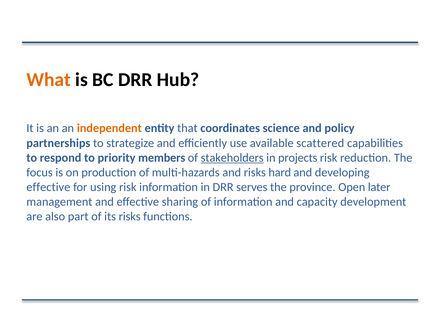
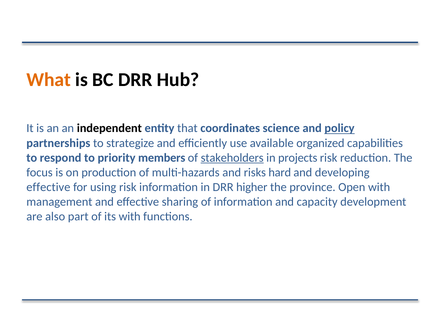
independent colour: orange -> black (109, 128)
policy underline: none -> present (339, 128)
scattered: scattered -> organized (320, 143)
serves: serves -> higher (252, 187)
Open later: later -> with (379, 187)
its risks: risks -> with (130, 216)
